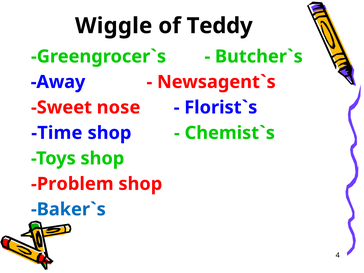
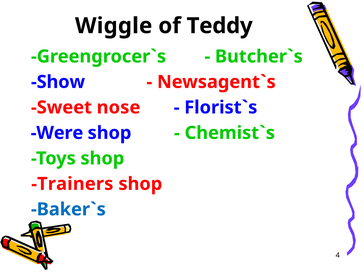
Away: Away -> Show (58, 82)
Time: Time -> Were (57, 133)
Problem: Problem -> Trainers (72, 184)
